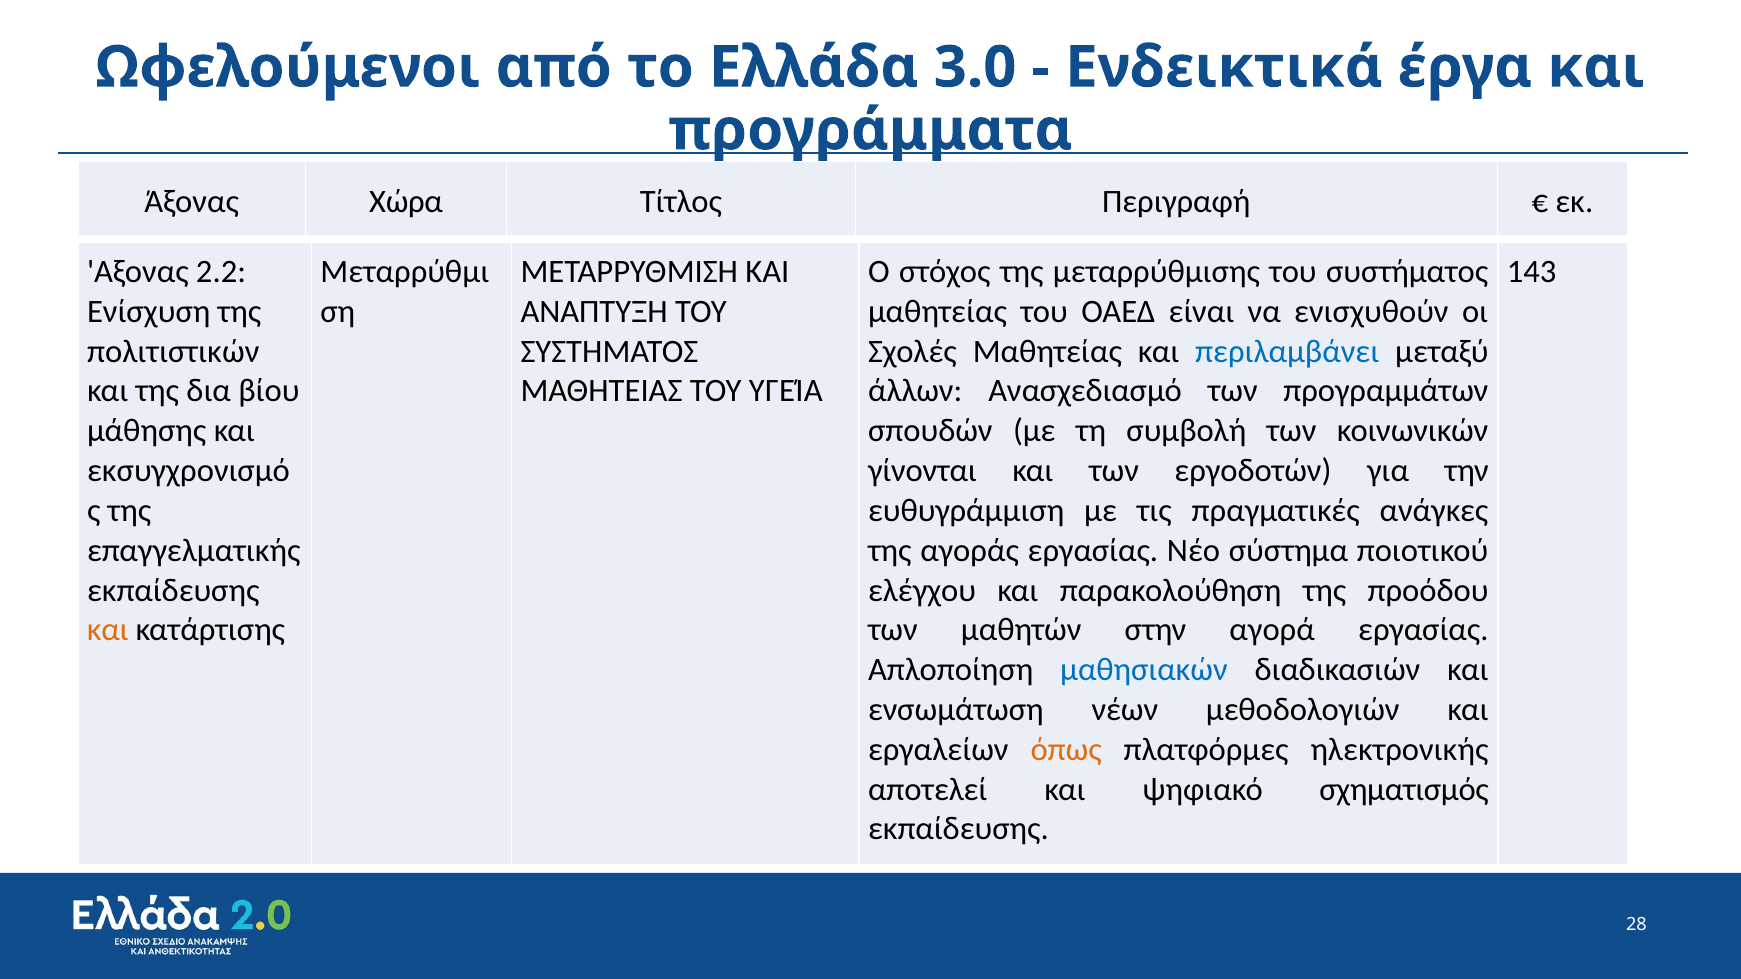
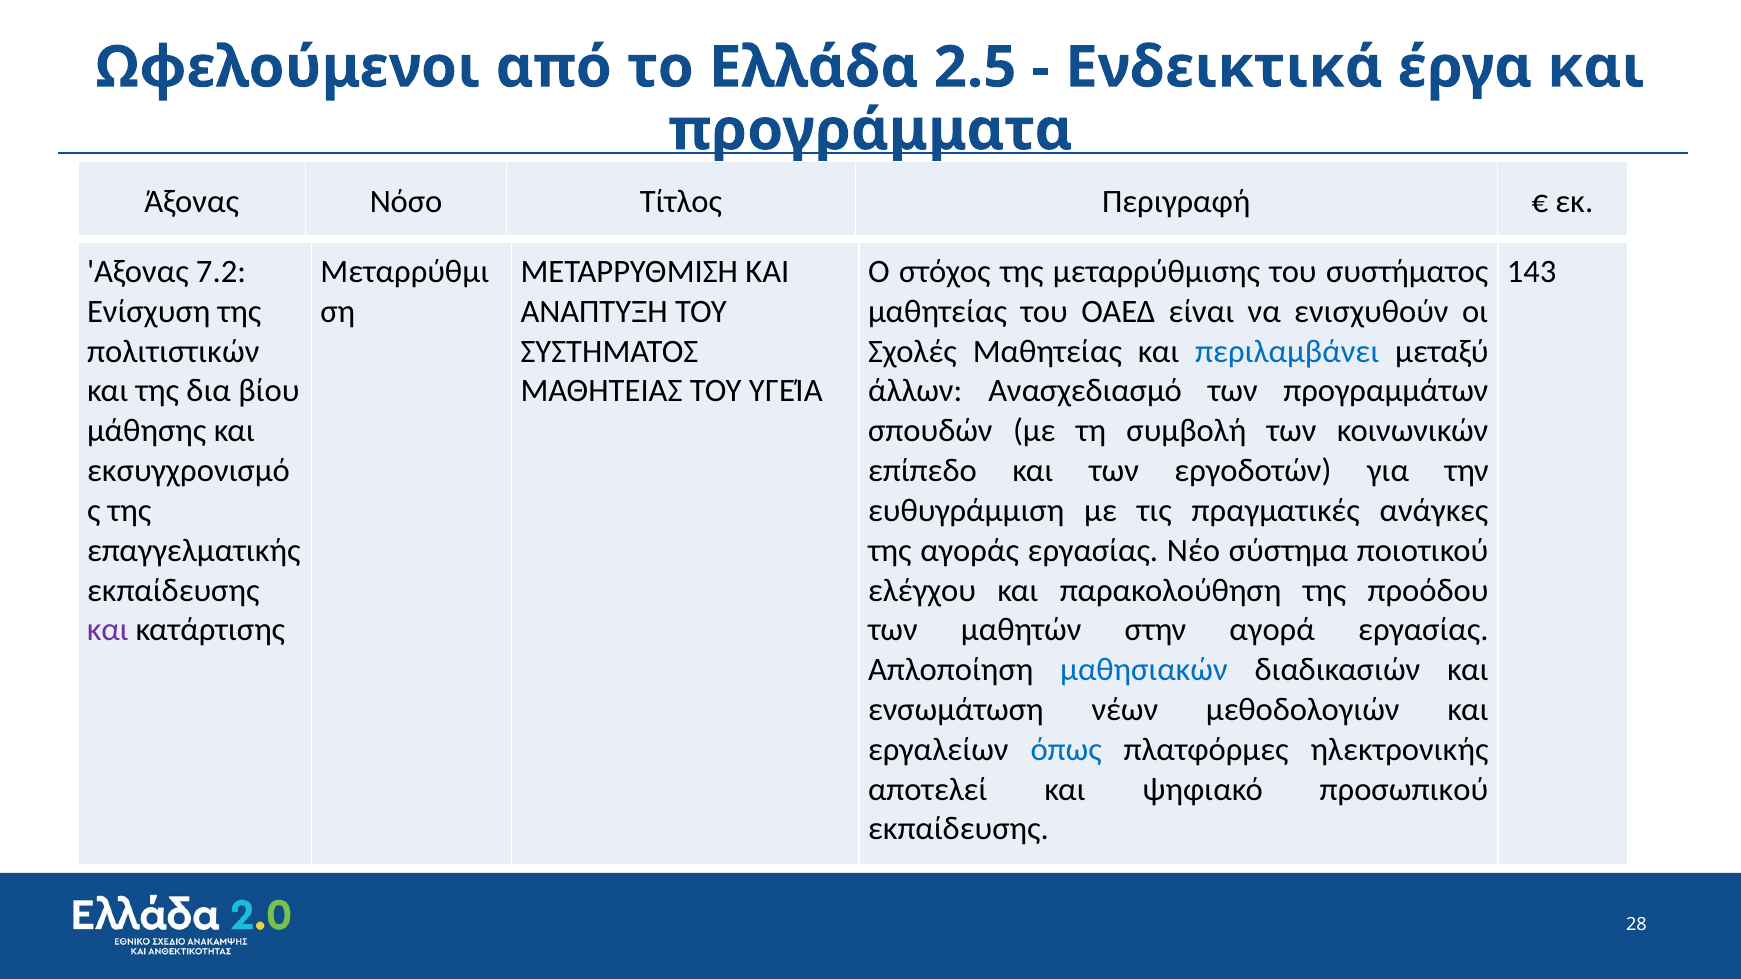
3.0: 3.0 -> 2.5 (975, 68)
Χώρα: Χώρα -> Νόσο (406, 202)
2.2: 2.2 -> 7.2 (221, 272)
γίνονται: γίνονται -> επίπεδο (922, 471)
και colour: orange -> purple (108, 630)
όπως colour: orange -> blue (1066, 750)
σχηματισμός: σχηματισμός -> προσωπικού (1404, 790)
